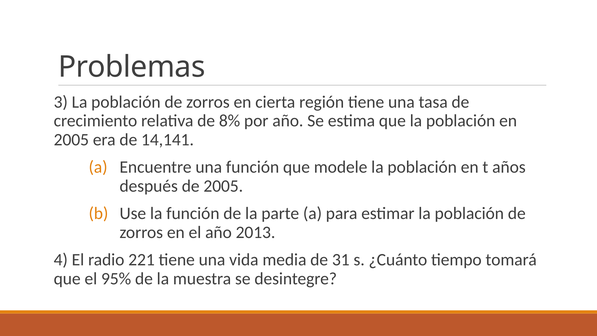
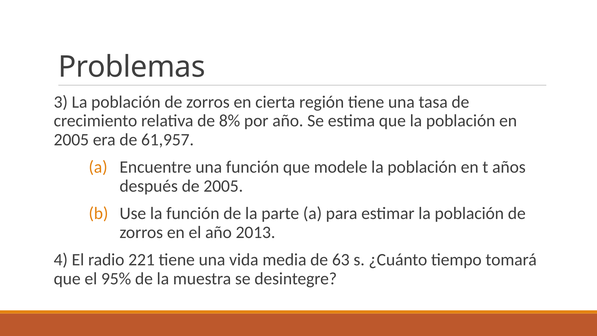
14,141: 14,141 -> 61,957 (168, 140)
31: 31 -> 63 (341, 260)
